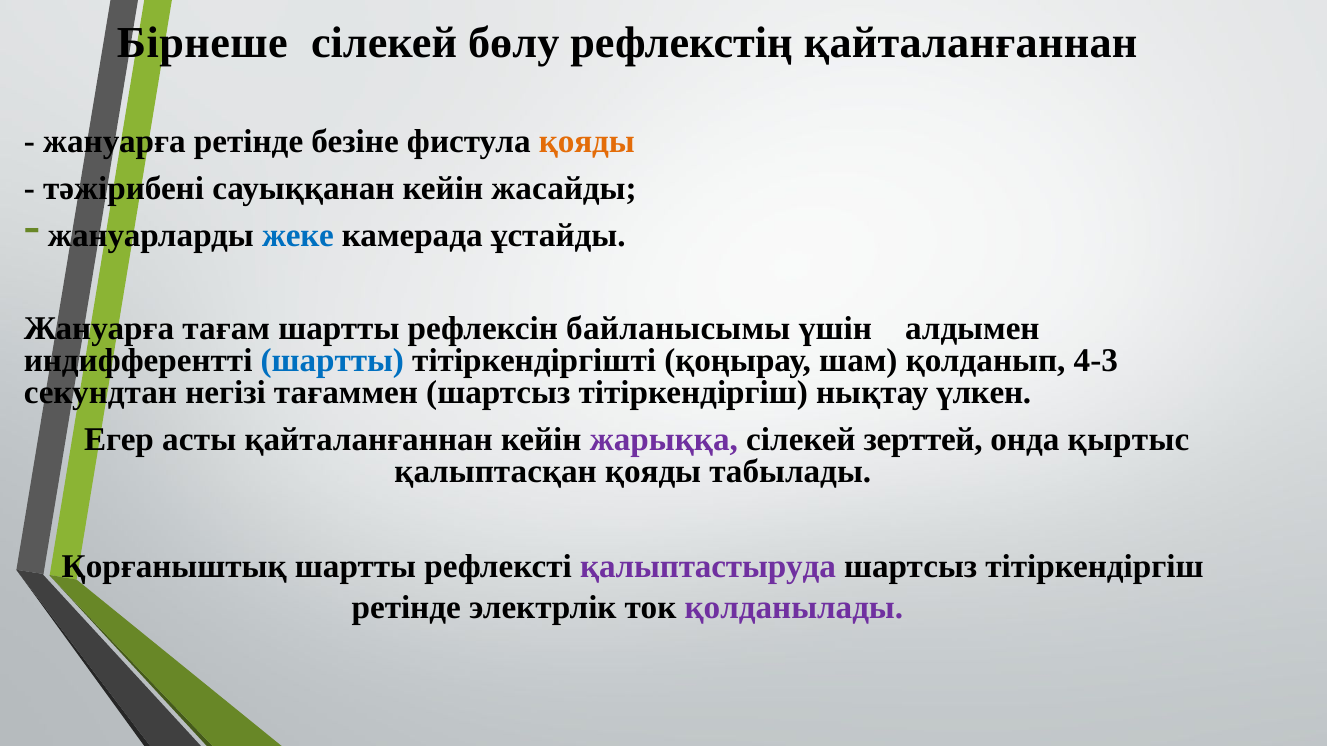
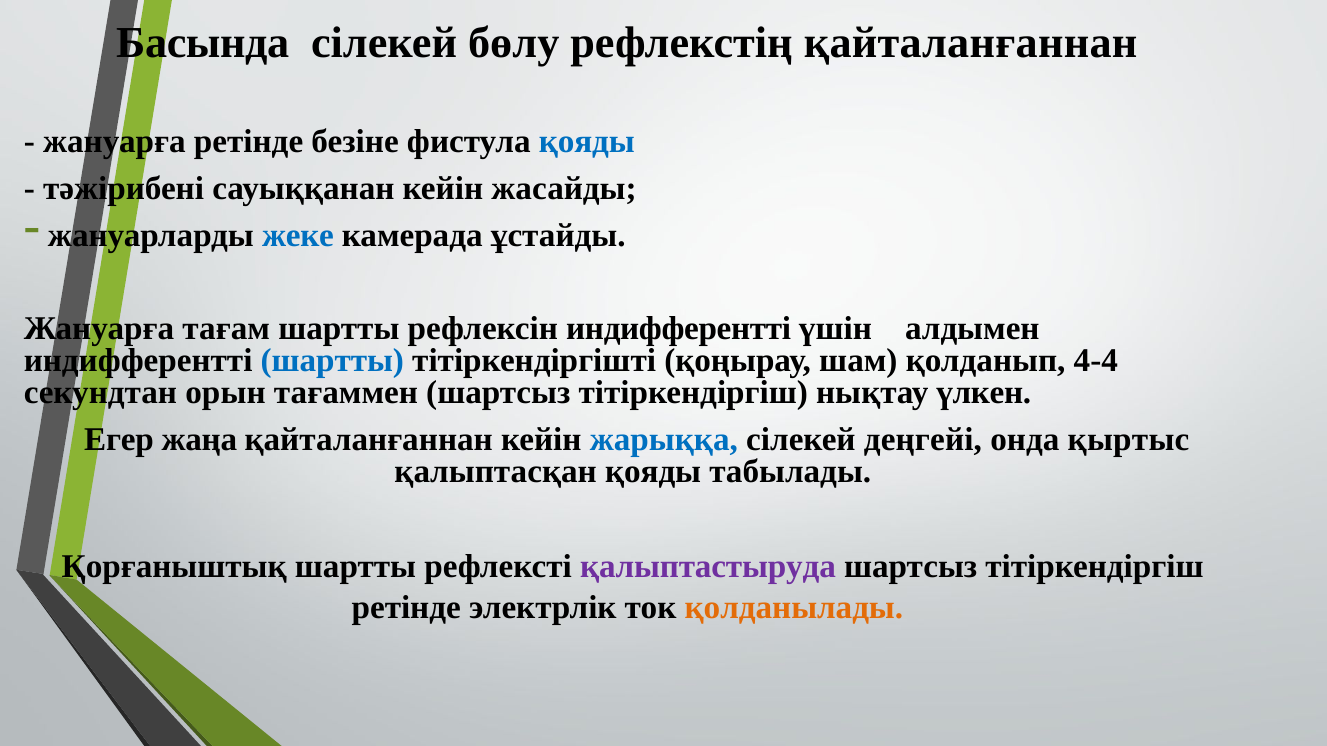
Бірнеше: Бірнеше -> Басында (203, 43)
қояды colour: orange -> blue (587, 142)
рефлексін байланысымы: байланысымы -> индифферентті (679, 329)
4-3: 4-3 -> 4-4 (1096, 361)
негізі: негізі -> орын (225, 393)
асты: асты -> жаңа (199, 439)
жарыққа colour: purple -> blue (664, 439)
зерттей: зерттей -> деңгейі (923, 439)
қолданылады colour: purple -> orange (794, 608)
